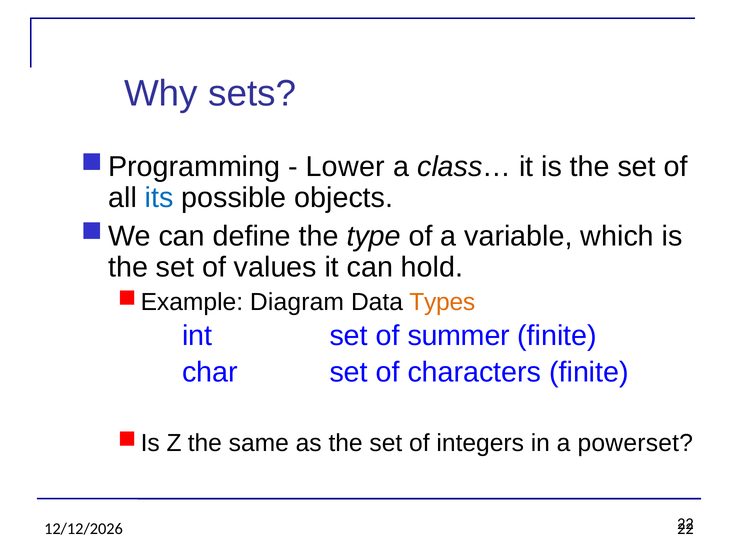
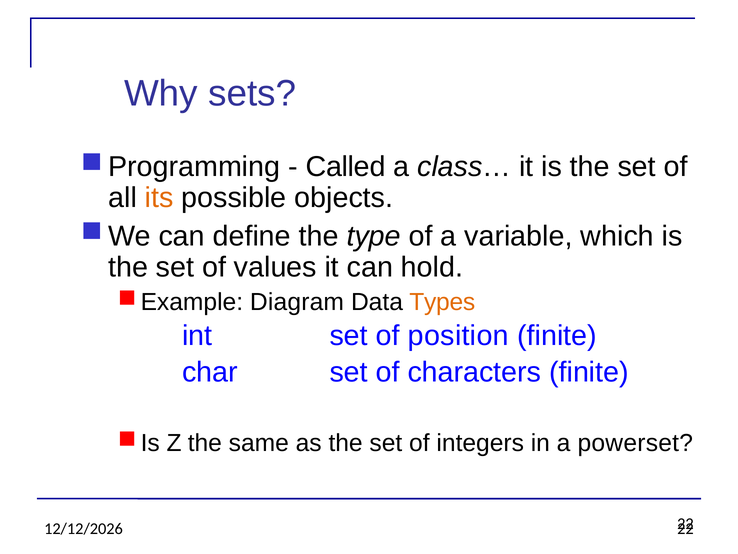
Lower: Lower -> Called (346, 167)
its colour: blue -> orange (159, 198)
summer: summer -> position (458, 336)
